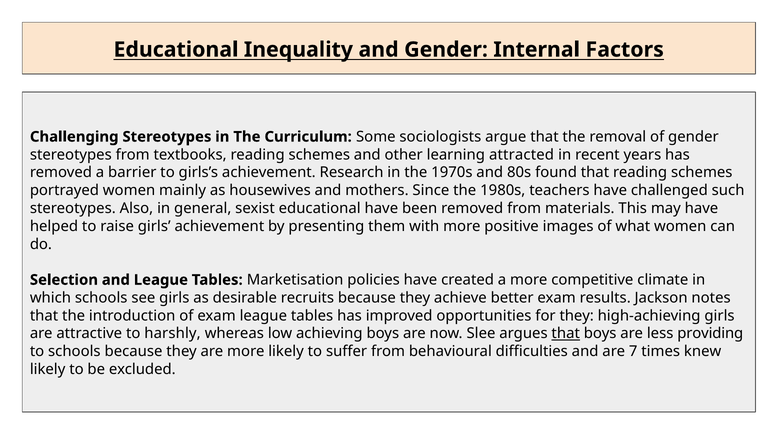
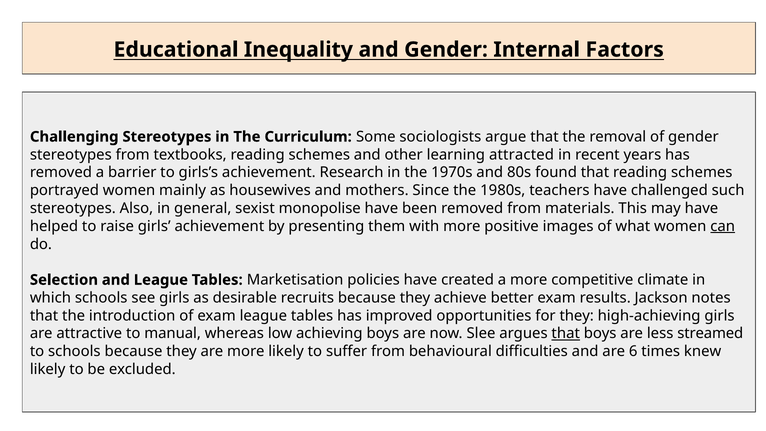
sexist educational: educational -> monopolise (320, 208)
can underline: none -> present (723, 226)
harshly: harshly -> manual (173, 333)
providing: providing -> streamed (710, 333)
7: 7 -> 6 (633, 351)
